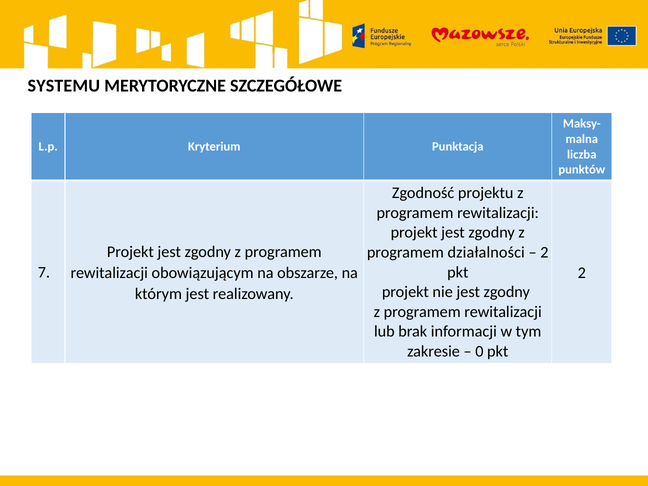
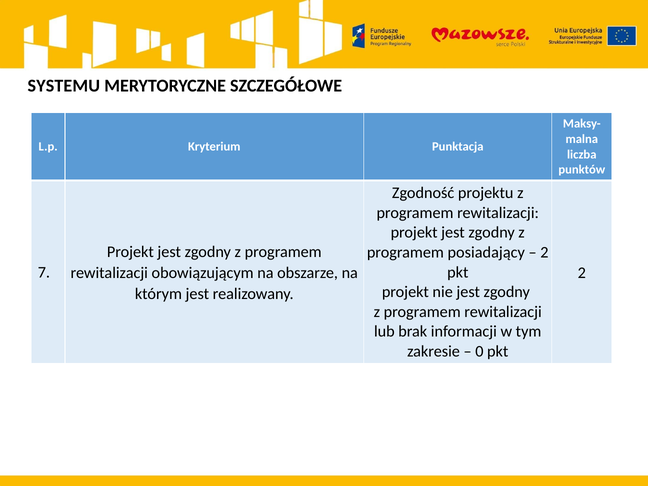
działalności: działalności -> posiadający (486, 252)
